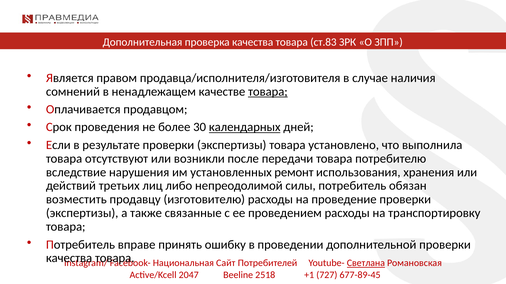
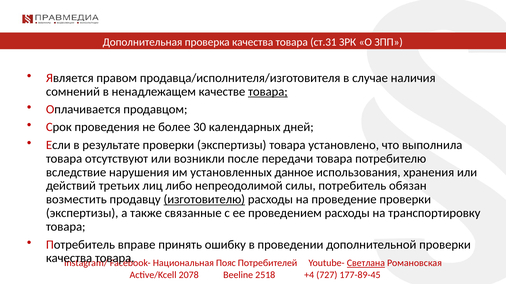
ст.83: ст.83 -> ст.31 (323, 42)
календарных underline: present -> none (245, 127)
ремонт: ремонт -> данное (294, 173)
изготовителю underline: none -> present (204, 200)
Сайт: Сайт -> Пояс (226, 264)
2047: 2047 -> 2078 (189, 275)
+1: +1 -> +4 (309, 275)
677-89-45: 677-89-45 -> 177-89-45 (360, 275)
